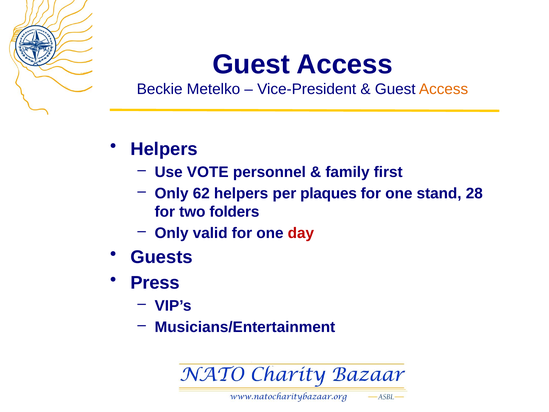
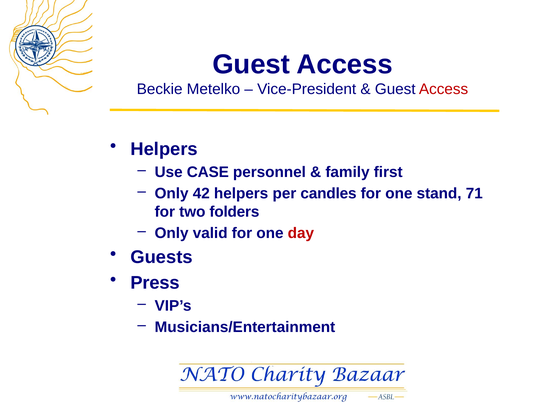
Access colour: orange -> red (444, 89)
VOTE: VOTE -> CASE (208, 172)
62: 62 -> 42 (201, 193)
plaques: plaques -> candles (329, 193)
28: 28 -> 71 (474, 193)
